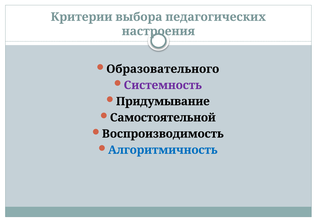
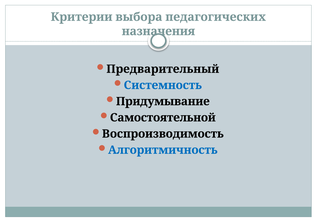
настроения: настроения -> назначения (158, 31)
Образовательного: Образовательного -> Предварительный (163, 69)
Системность colour: purple -> blue (163, 85)
